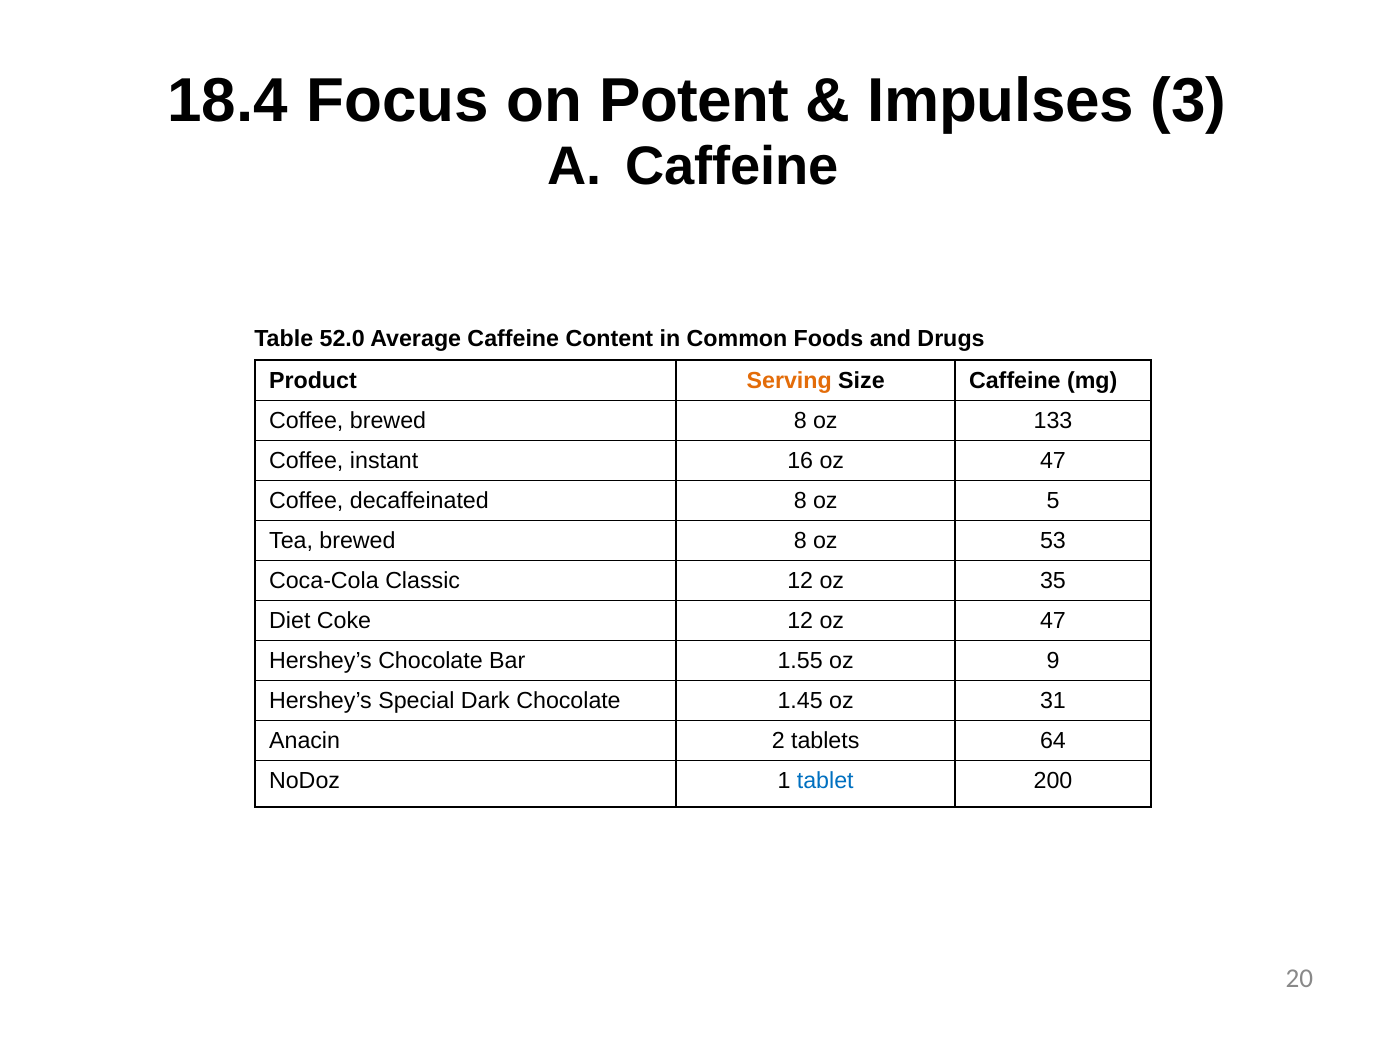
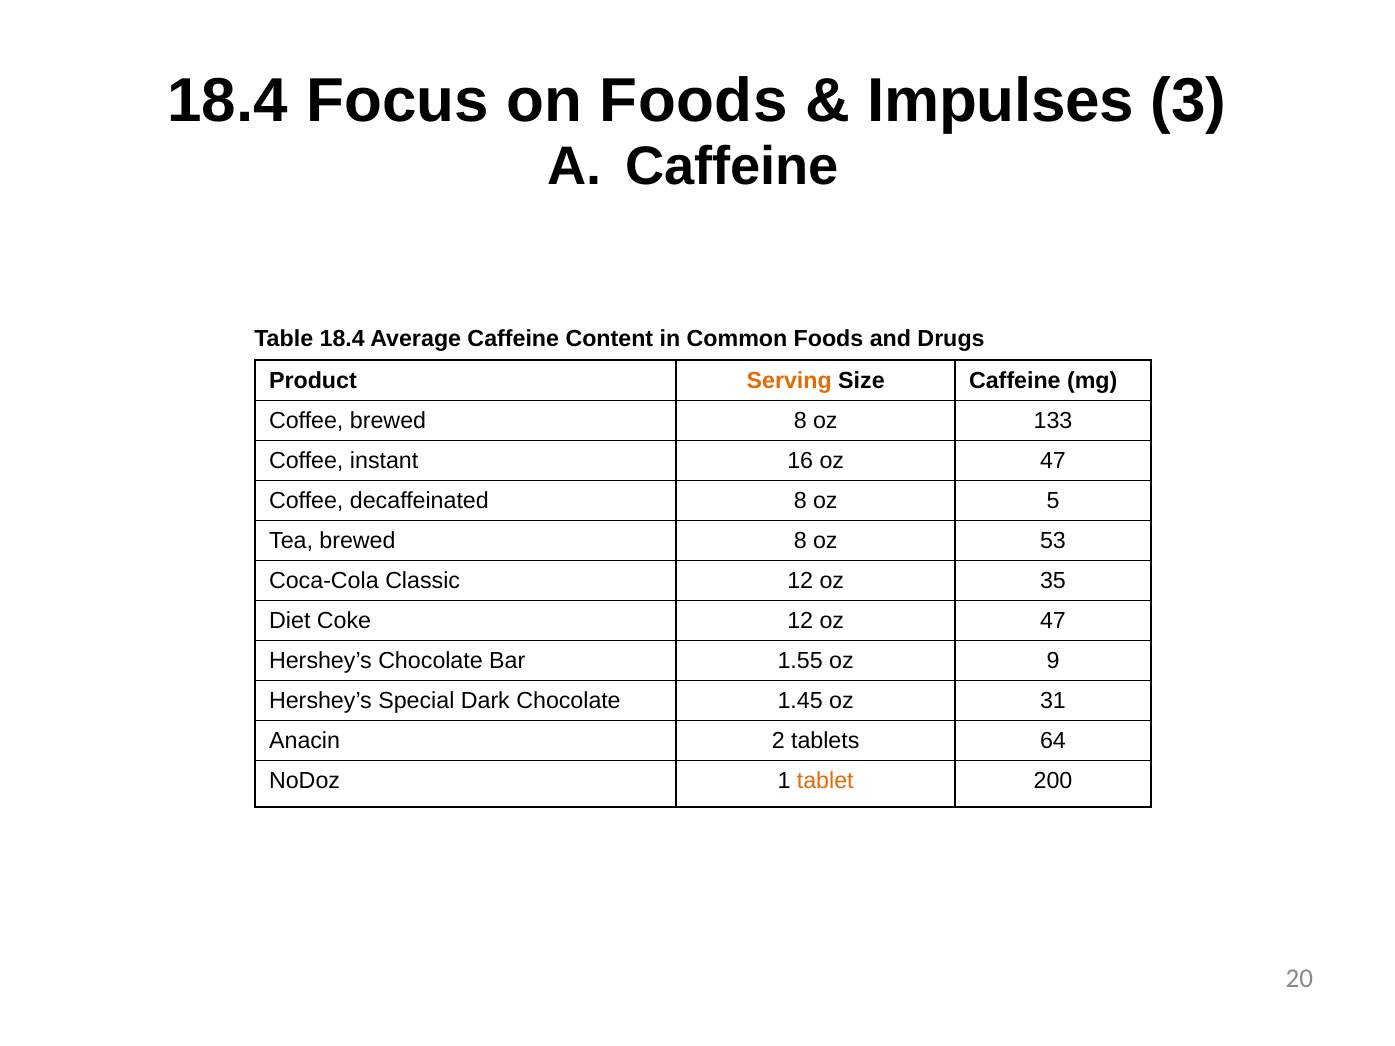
on Potent: Potent -> Foods (694, 101)
Table 52.0: 52.0 -> 18.4 (342, 339)
tablet colour: blue -> orange (825, 781)
